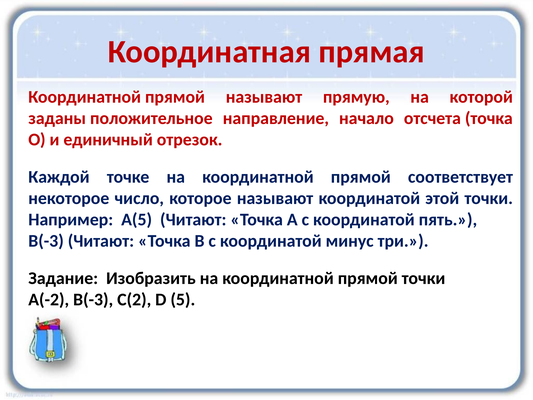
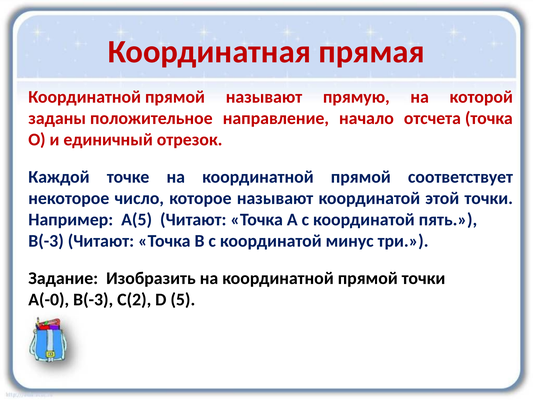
А(-2: А(-2 -> А(-0 (49, 299)
